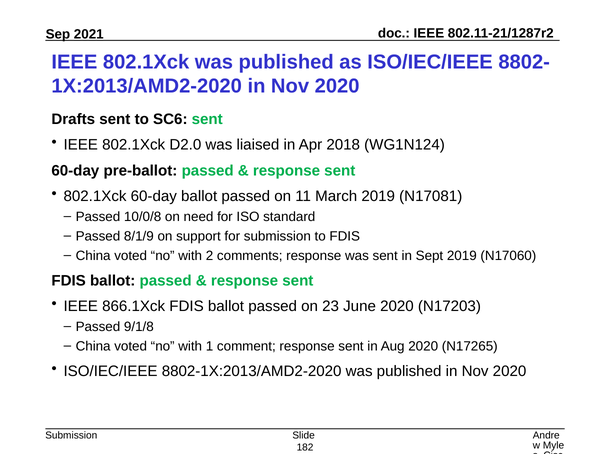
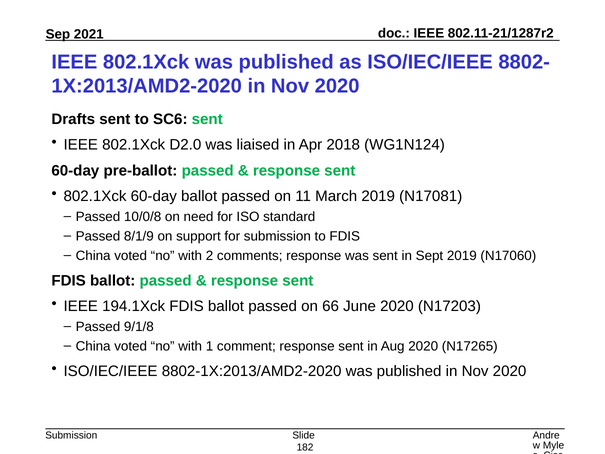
866.1Xck: 866.1Xck -> 194.1Xck (134, 306)
23: 23 -> 66 (331, 306)
